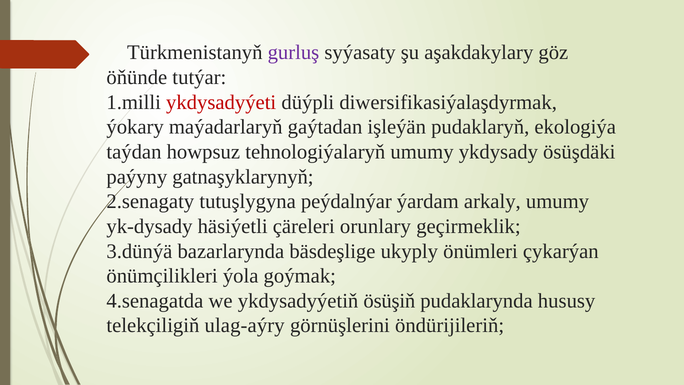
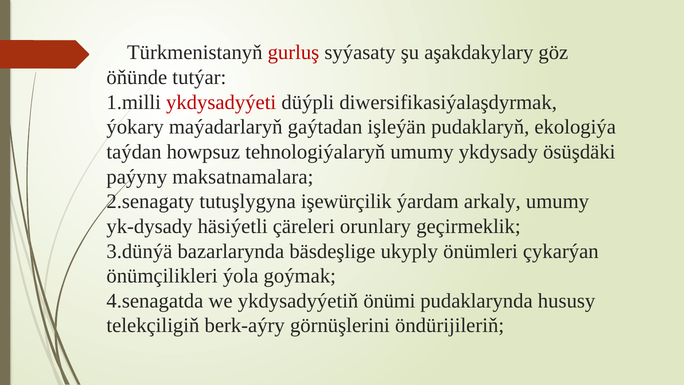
gurluş colour: purple -> red (293, 53)
gatnaşyklarynyň: gatnaşyklarynyň -> maksatnamalara (243, 177)
peýdalnýar: peýdalnýar -> işewürçilik (346, 201)
ösüşiň: ösüşiň -> önümi (389, 301)
ulag-aýry: ulag-aýry -> berk-aýry (245, 325)
